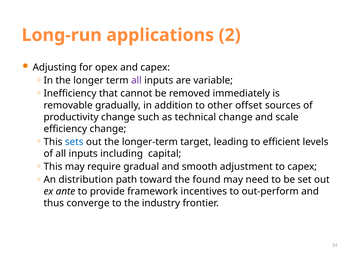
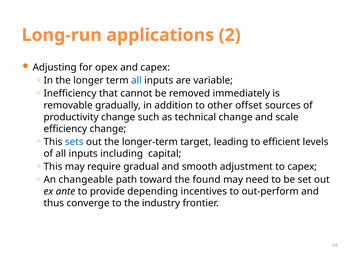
all colour: purple -> blue (136, 81)
distribution: distribution -> changeable (86, 180)
framework: framework -> depending (153, 192)
